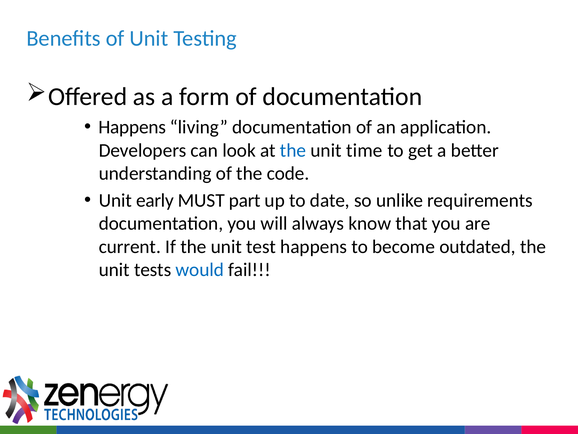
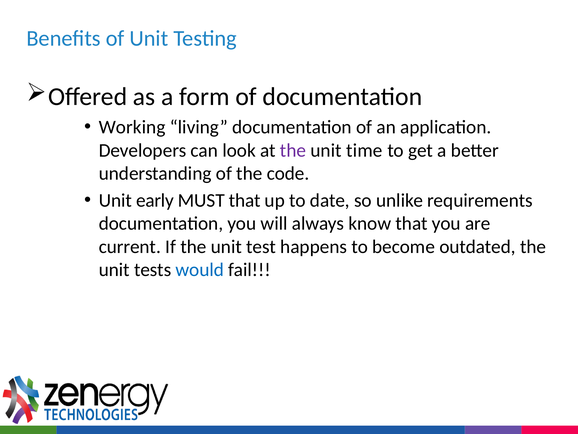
Happens: Happens -> Working (132, 127)
the colour: blue -> purple (293, 150)
MUST part: part -> that (245, 200)
